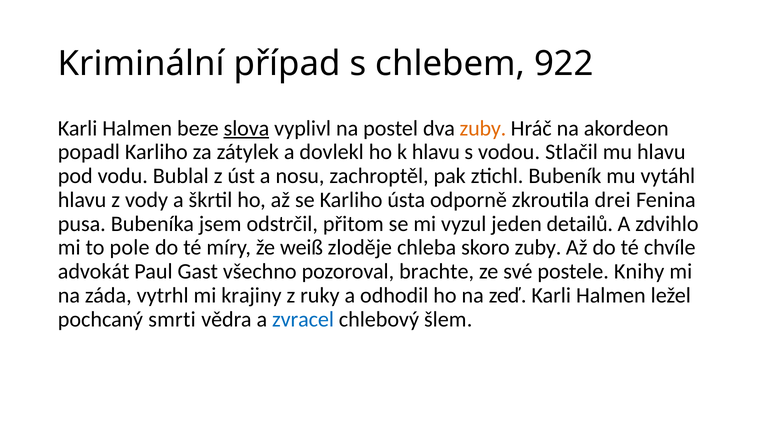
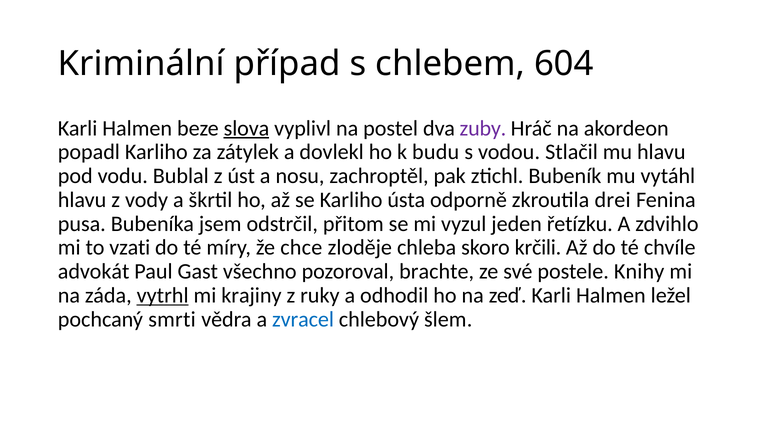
922: 922 -> 604 (564, 64)
zuby colour: orange -> purple (483, 128)
k hlavu: hlavu -> budu (436, 152)
detailů: detailů -> řetízku (580, 224)
pole: pole -> vzati (130, 248)
weiß: weiß -> chce (301, 248)
skoro zuby: zuby -> krčili (538, 248)
vytrhl underline: none -> present (163, 295)
